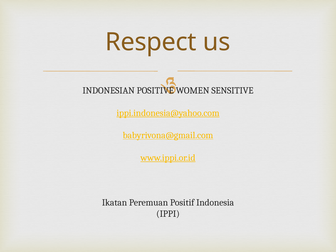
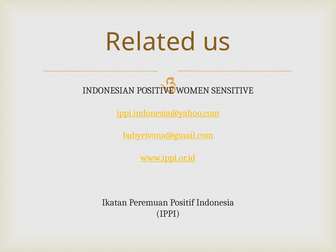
Respect: Respect -> Related (151, 42)
